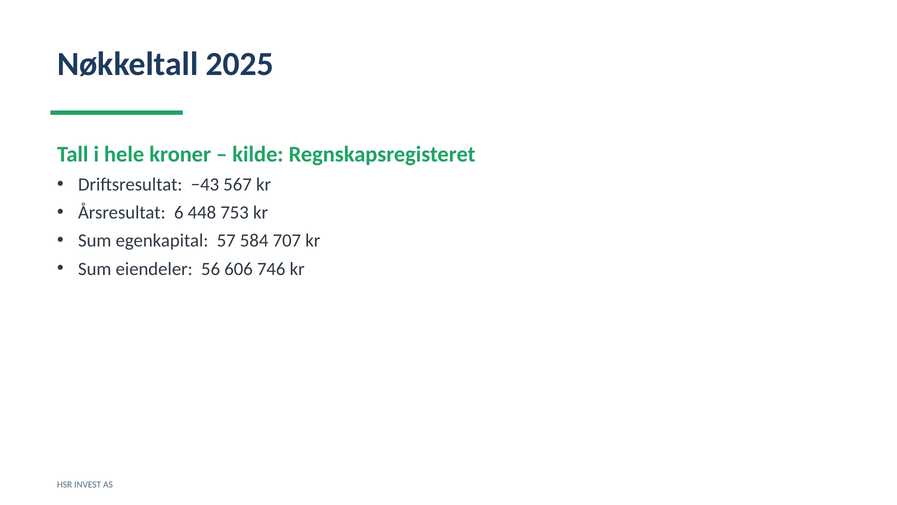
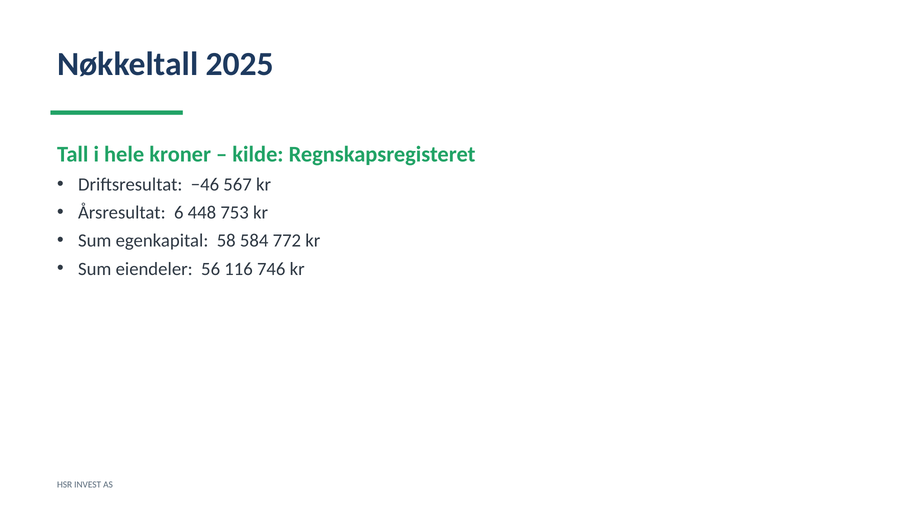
−43: −43 -> −46 (205, 184)
57: 57 -> 58 (226, 241)
707: 707 -> 772 (287, 241)
606: 606 -> 116 (239, 269)
